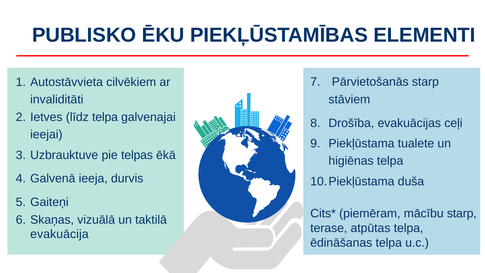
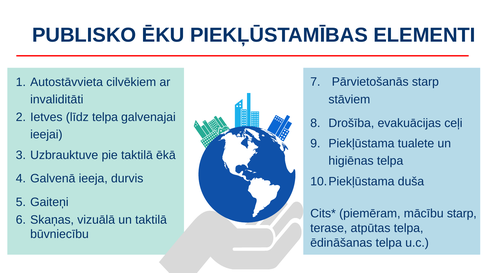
pie telpas: telpas -> taktilā (137, 155)
evakuācija: evakuācija -> būvniecību (59, 234)
